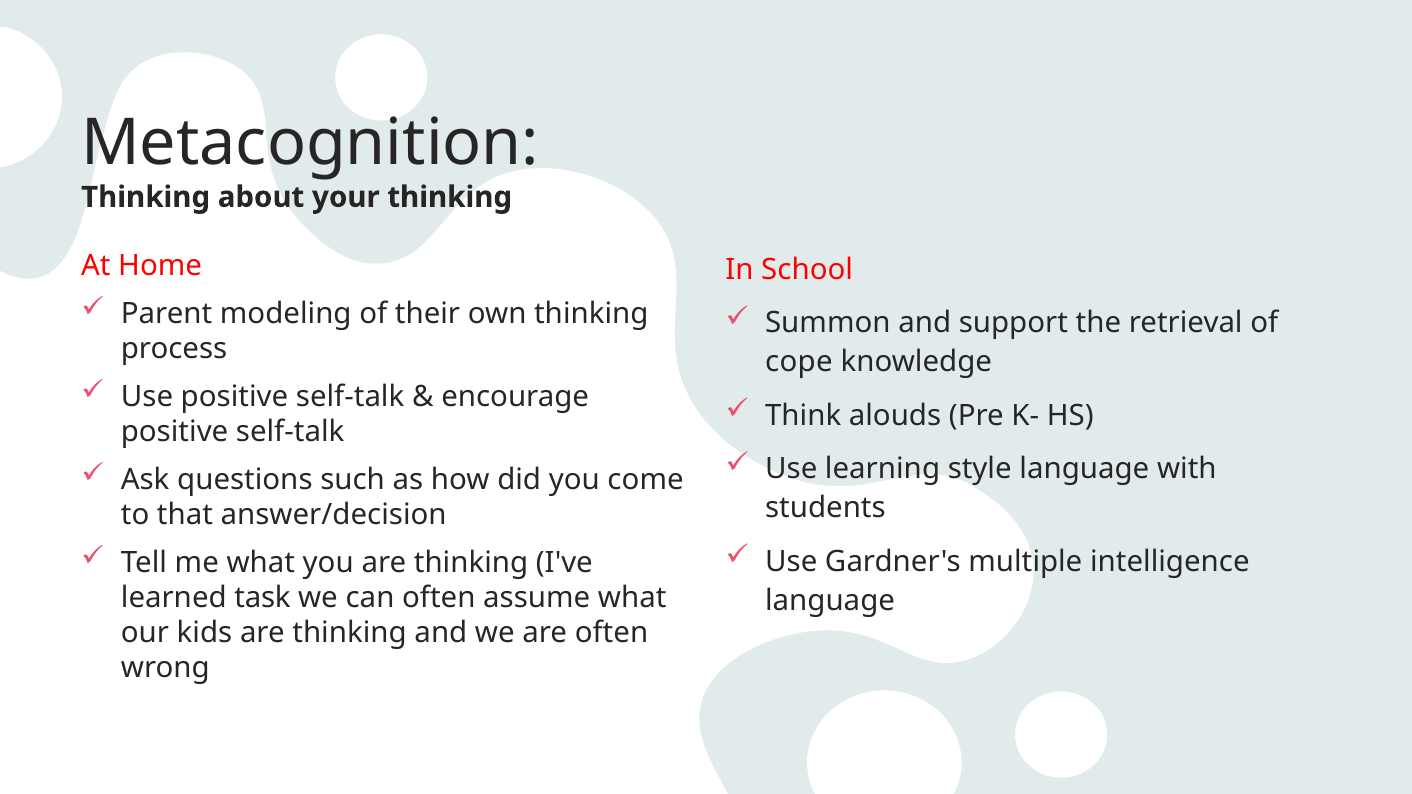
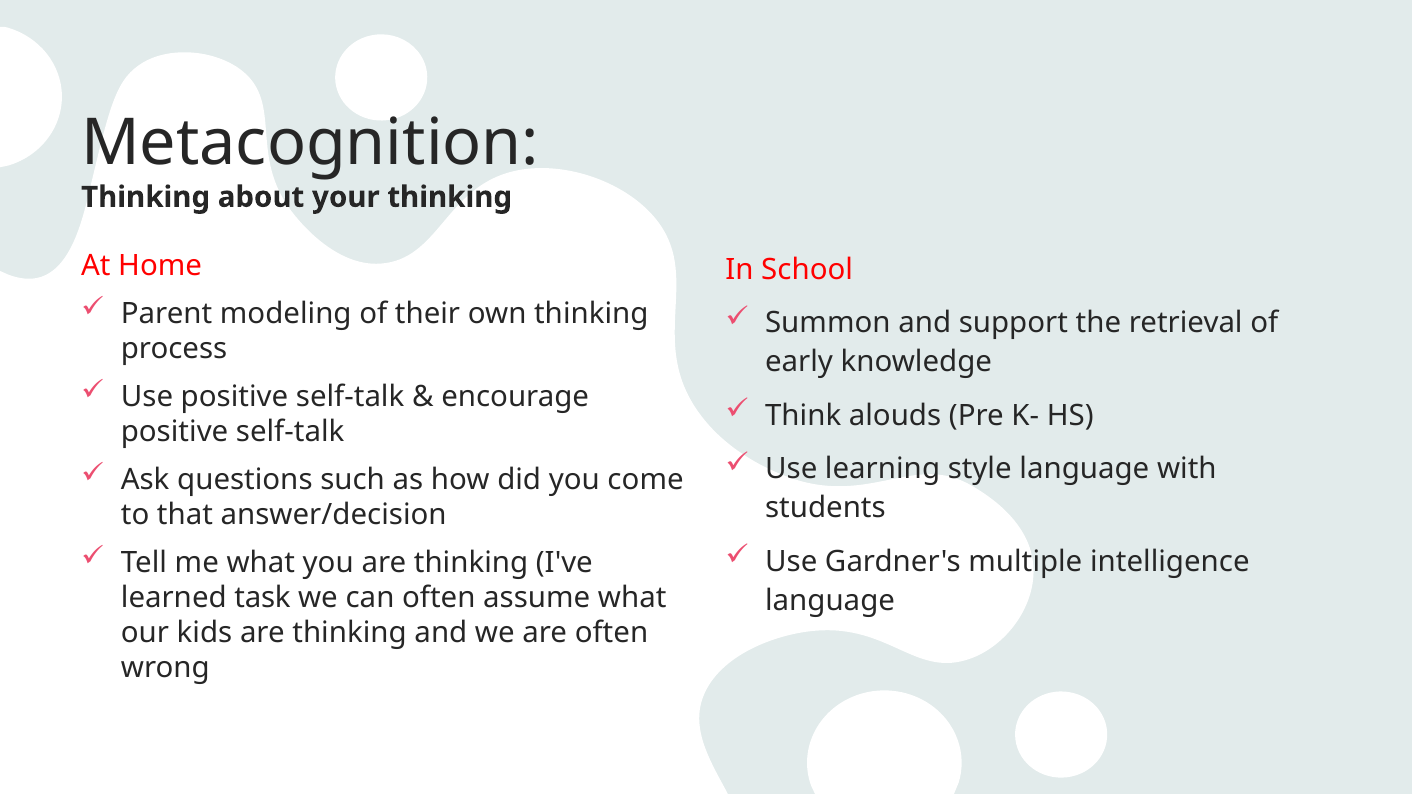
cope: cope -> early (799, 362)
